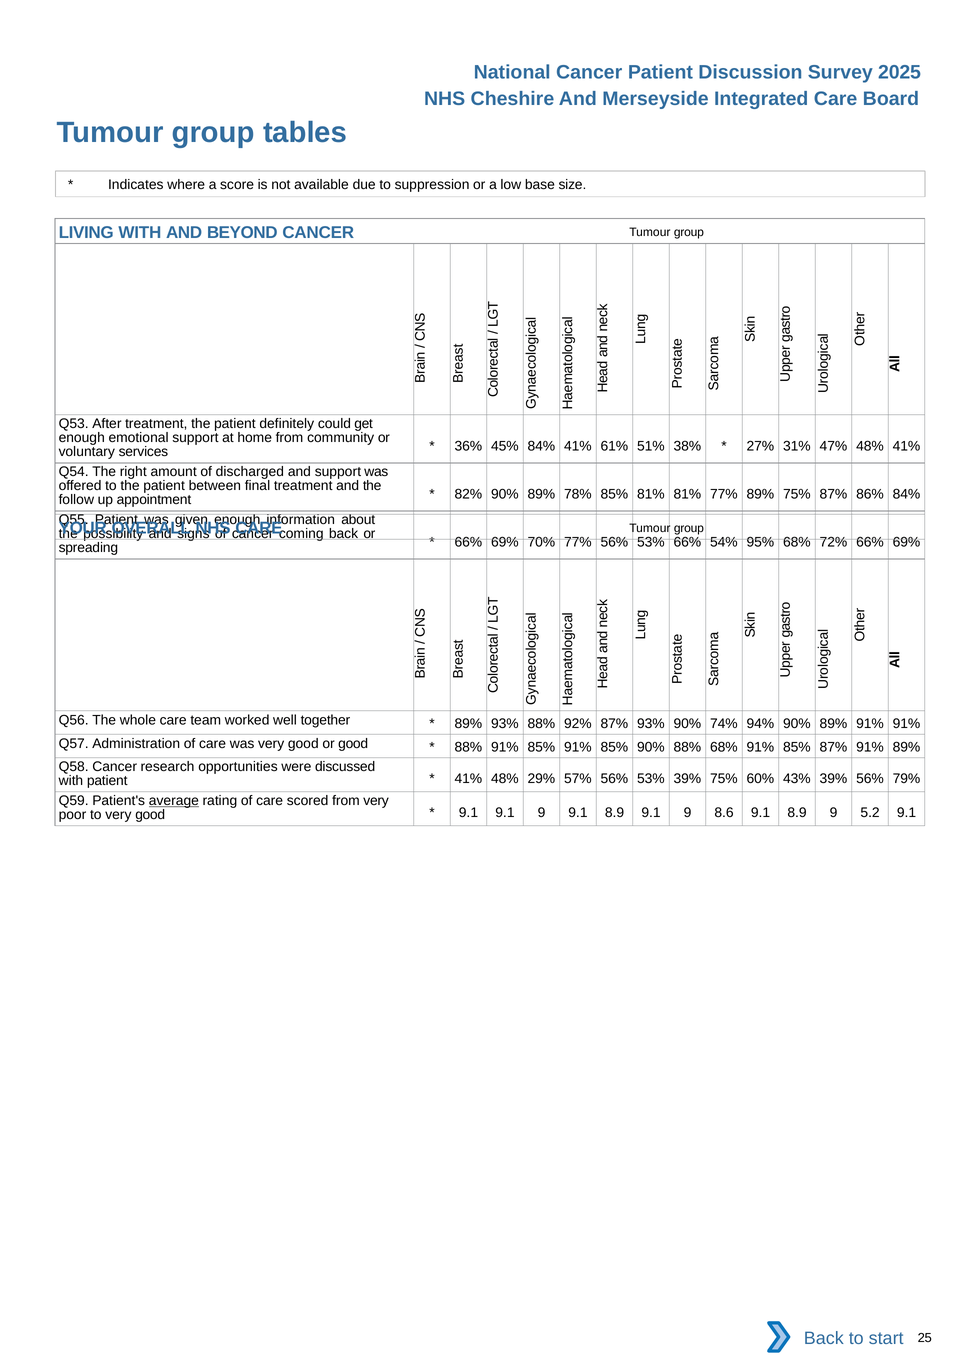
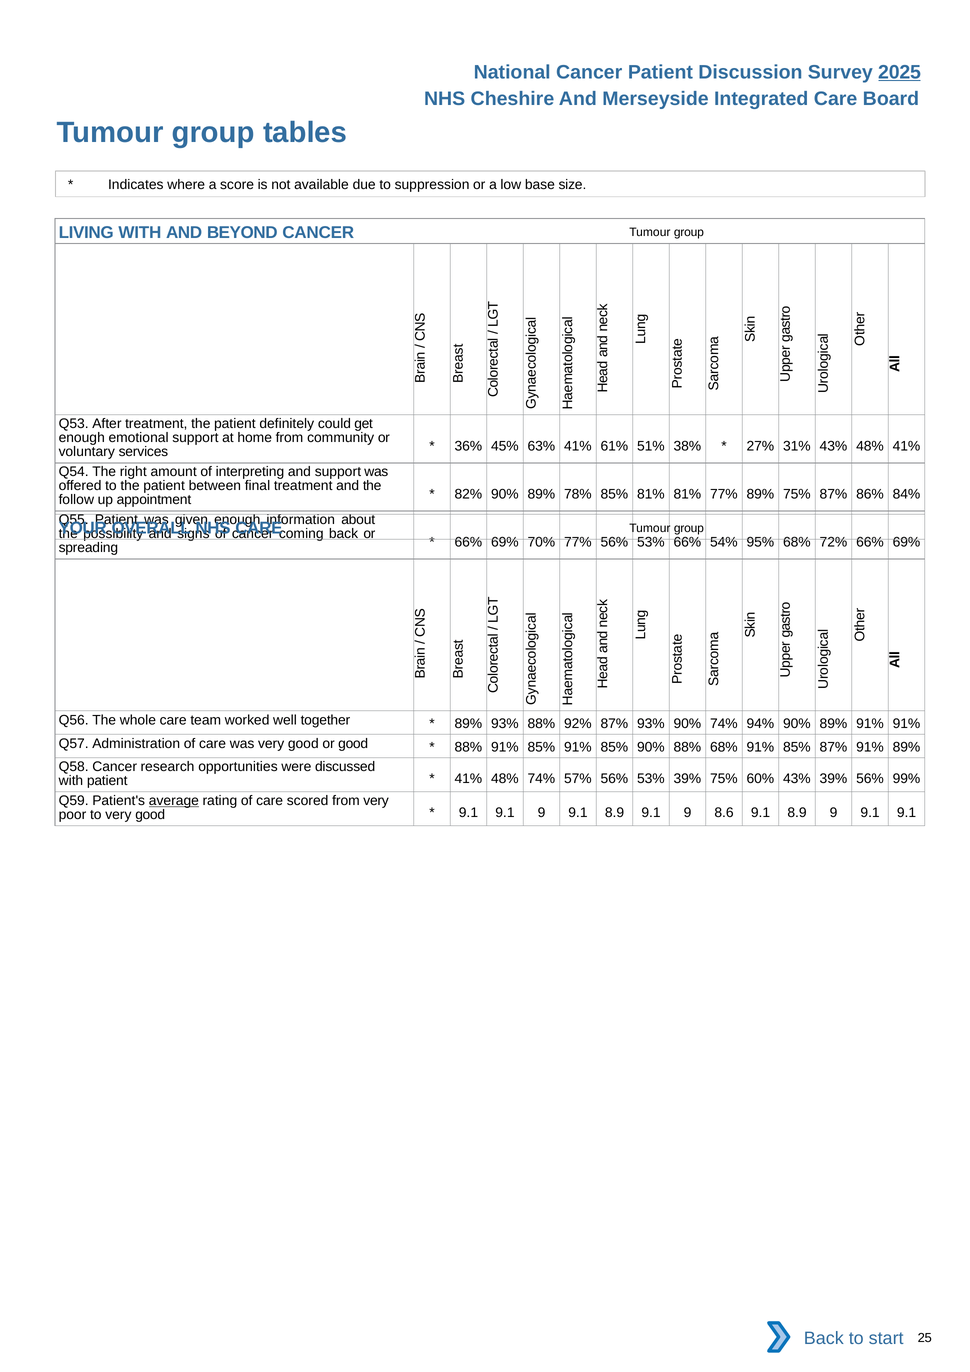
2025 underline: none -> present (900, 72)
45% 84%: 84% -> 63% (541, 446)
31% 47%: 47% -> 43% (833, 446)
discharged: discharged -> interpreting (250, 472)
48% 29%: 29% -> 74% (541, 779)
79%: 79% -> 99% (906, 779)
8.9 9 5.2: 5.2 -> 9.1 (870, 813)
